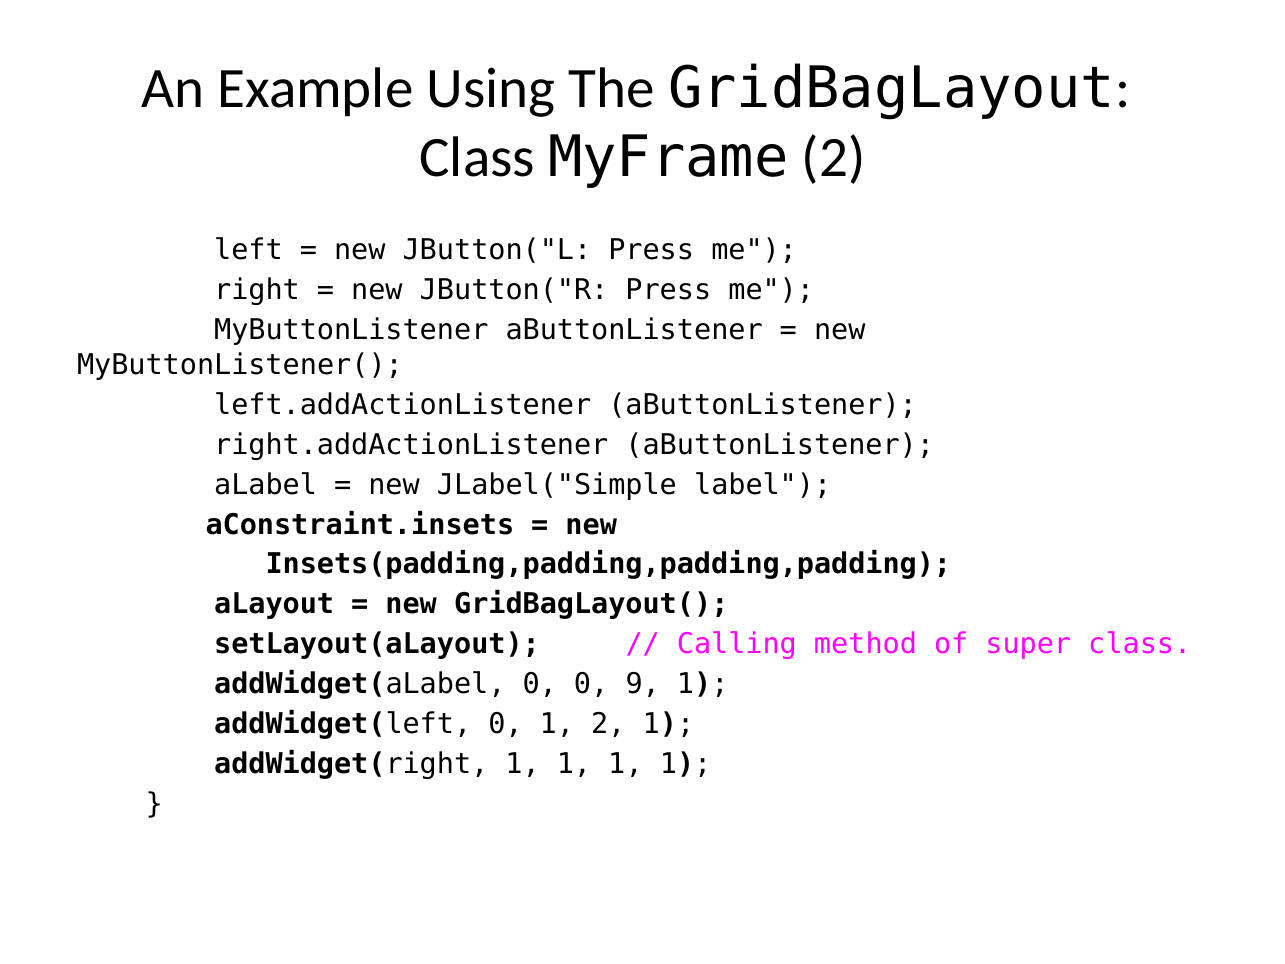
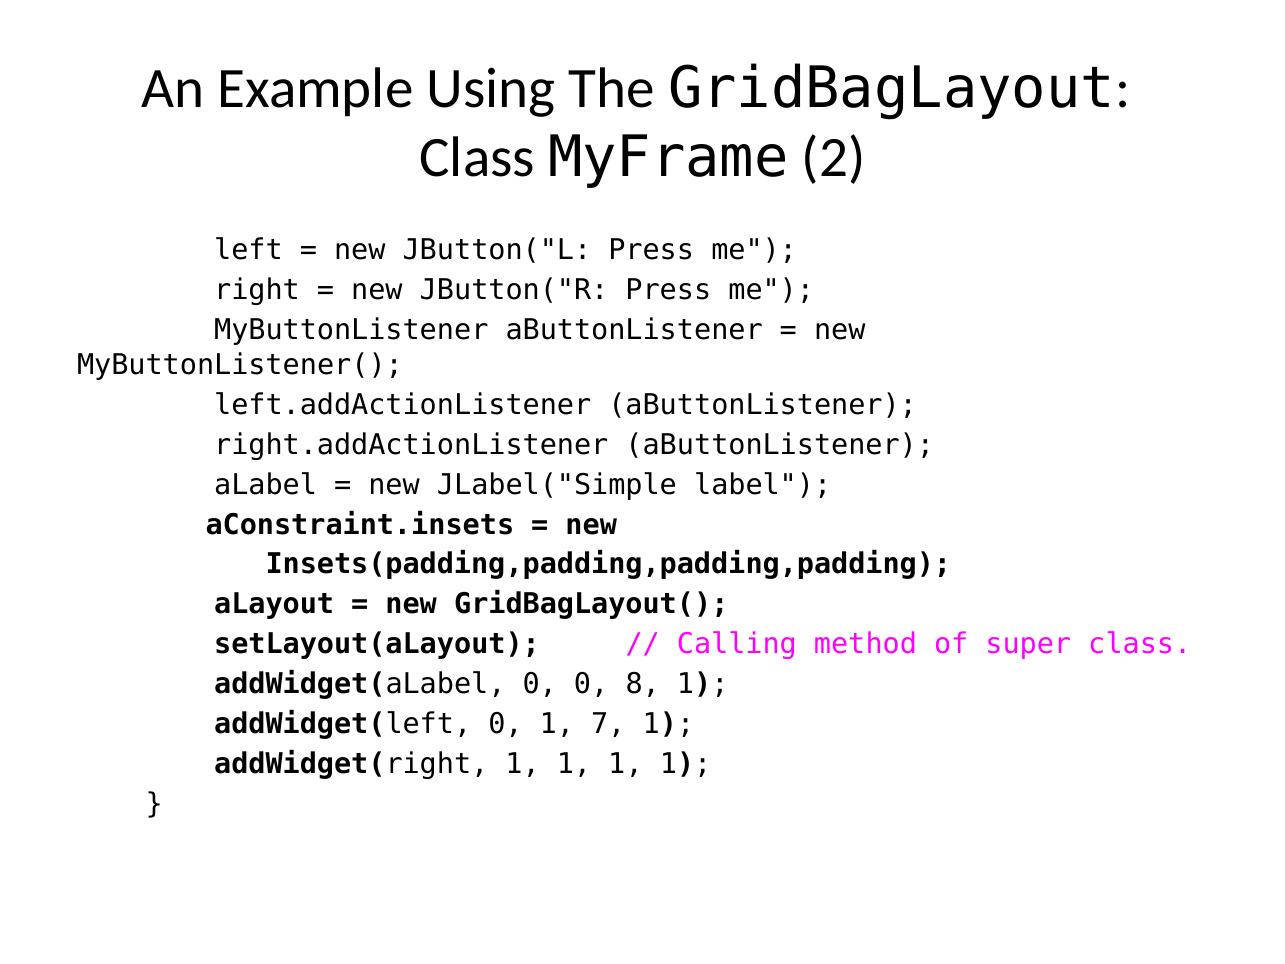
9: 9 -> 8 (643, 684)
1 2: 2 -> 7 (608, 724)
